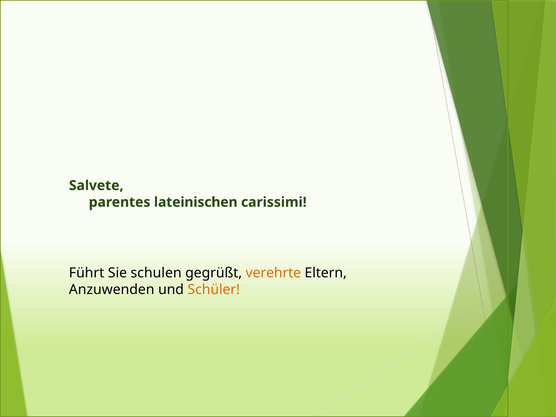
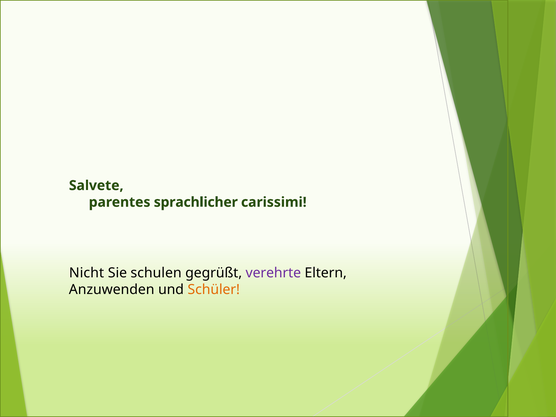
lateinischen: lateinischen -> sprachlicher (196, 202)
Führt: Führt -> Nicht (87, 273)
verehrte colour: orange -> purple (273, 273)
